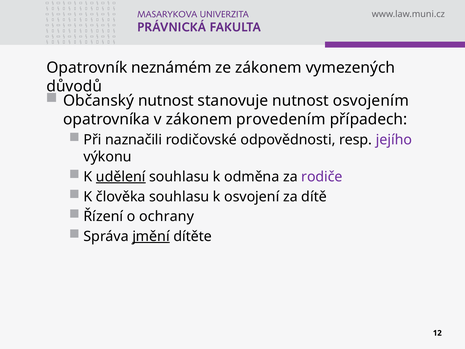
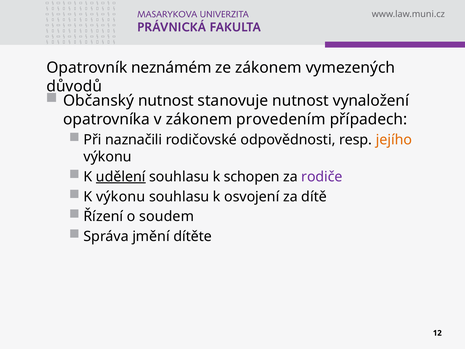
osvojením: osvojením -> vynaložení (371, 101)
jejího colour: purple -> orange (394, 140)
odměna: odměna -> schopen (252, 177)
K člověka: člověka -> výkonu (121, 197)
ochrany: ochrany -> soudem (167, 216)
jmění underline: present -> none (151, 236)
